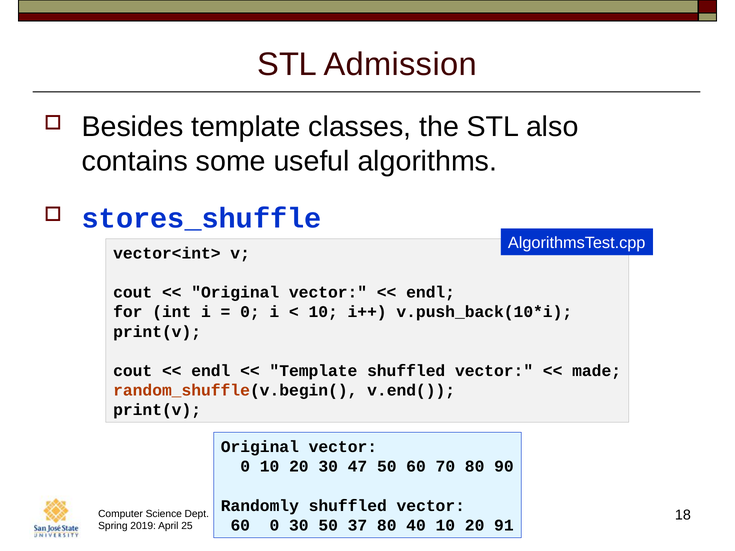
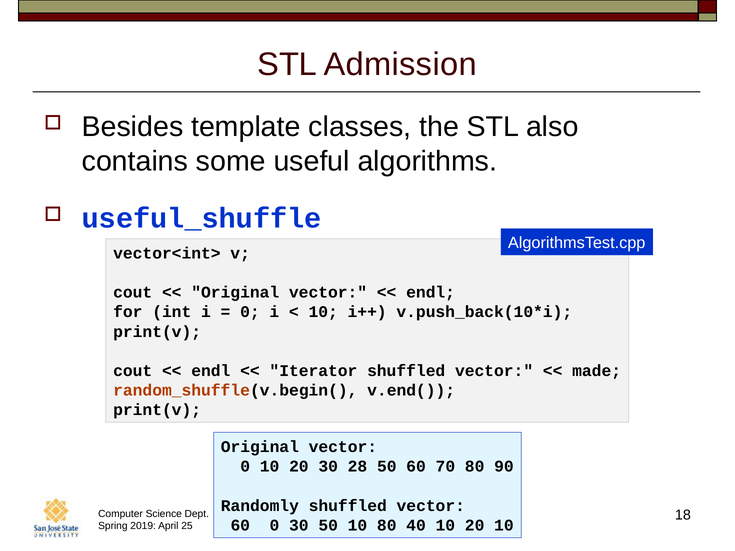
stores_shuffle: stores_shuffle -> useful_shuffle (202, 218)
Template: Template -> Iterator (313, 371)
47: 47 -> 28 (357, 467)
50 37: 37 -> 10 (357, 526)
20 91: 91 -> 10 (504, 526)
